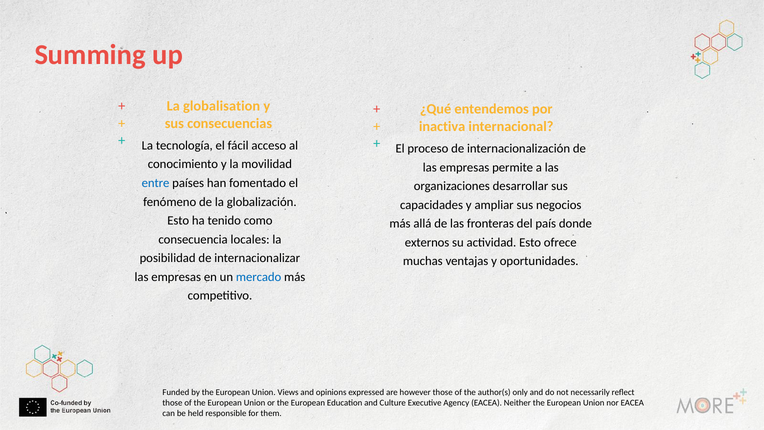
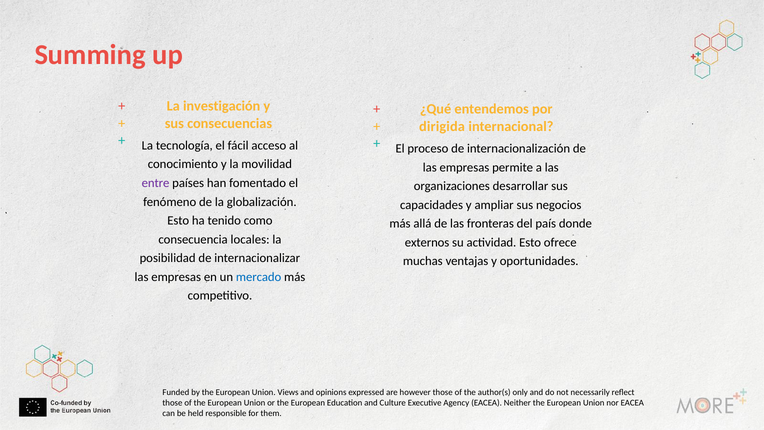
globalisation: globalisation -> investigación (222, 106)
inactiva: inactiva -> dirigida (442, 126)
entre colour: blue -> purple (156, 183)
